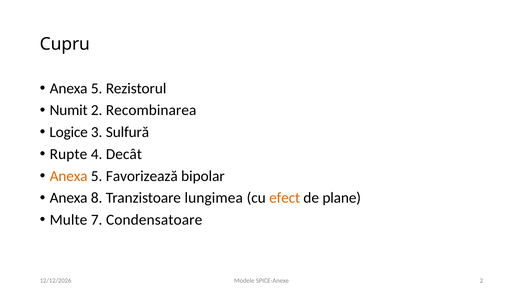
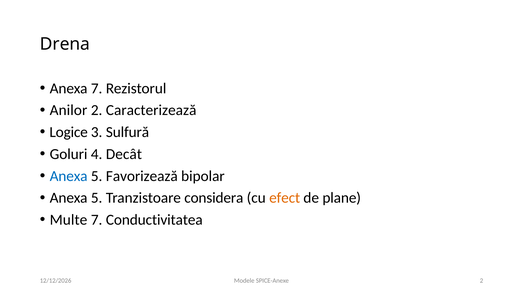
Cupru: Cupru -> Drena (65, 44)
5: 5 -> 7 (97, 88)
Numit: Numit -> Anilor (69, 110)
Recombinarea: Recombinarea -> Caracterizează (151, 110)
Rupte: Rupte -> Goluri (69, 154)
Anexa colour: orange -> blue (69, 176)
8: 8 -> 5 (97, 198)
lungimea: lungimea -> considera (214, 198)
Condensatoare: Condensatoare -> Conductivitatea (154, 220)
